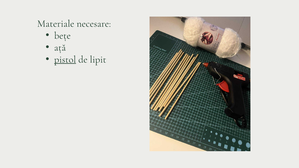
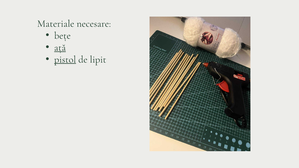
ață underline: none -> present (60, 47)
